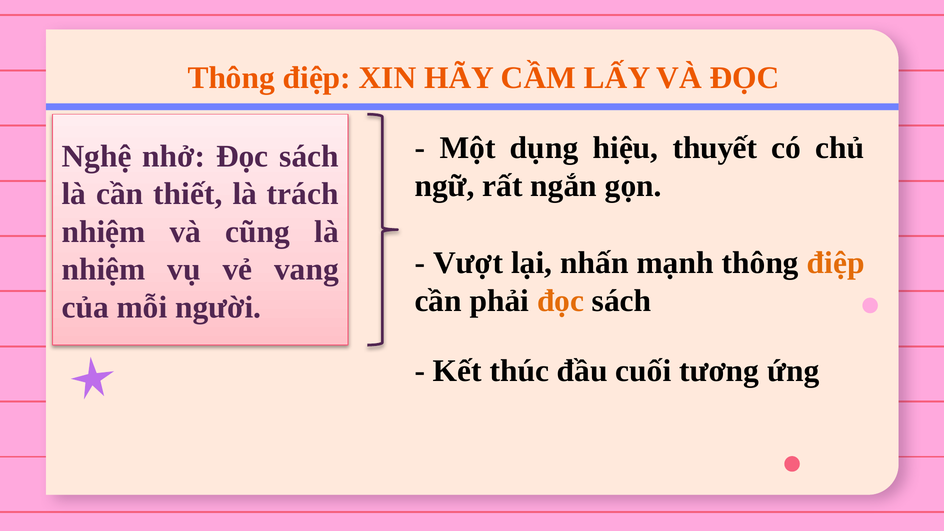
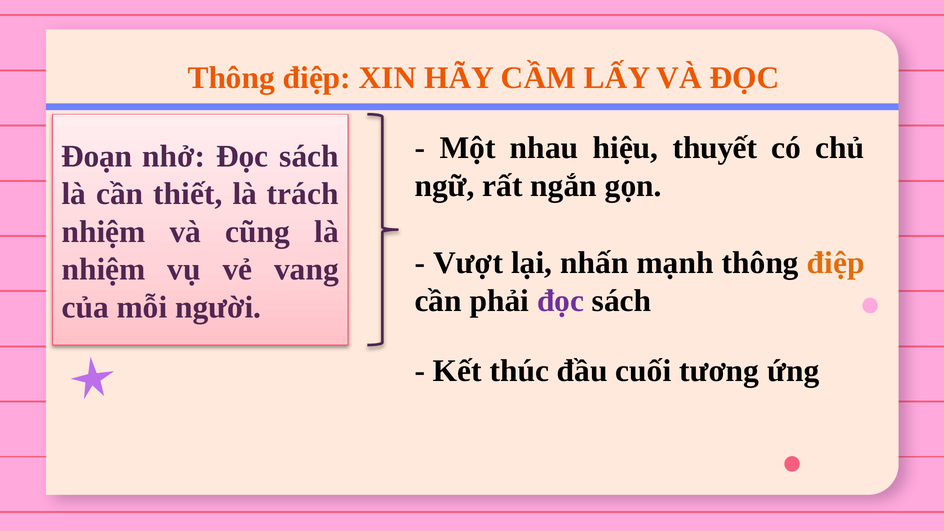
dụng: dụng -> nhau (544, 148)
Nghệ: Nghệ -> Đoạn (97, 156)
đọc colour: orange -> purple (561, 301)
